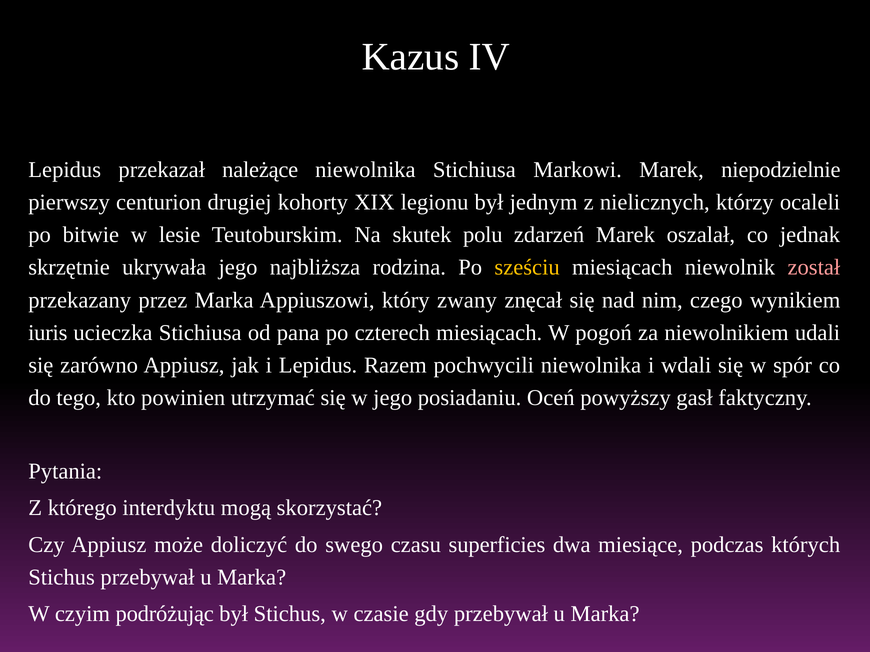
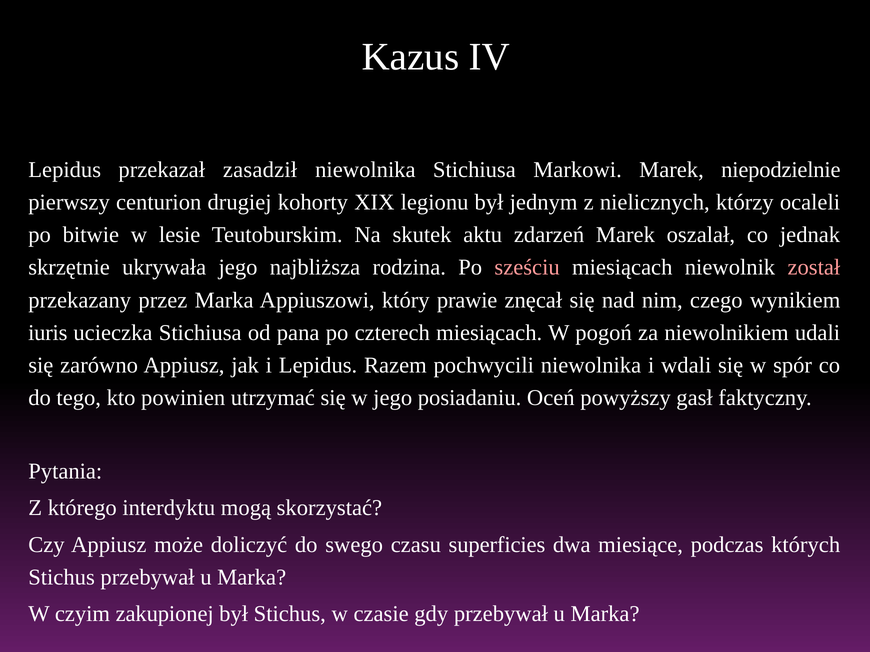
należące: należące -> zasadził (260, 170)
polu: polu -> aktu (483, 235)
sześciu colour: yellow -> pink (527, 268)
zwany: zwany -> prawie (467, 300)
podróżując: podróżując -> zakupionej (165, 614)
